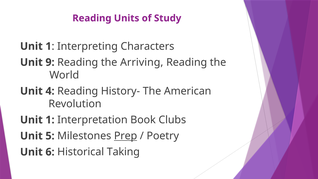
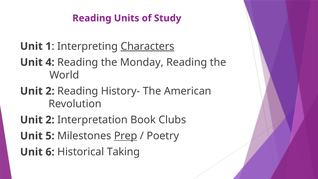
Characters underline: none -> present (147, 46)
9: 9 -> 4 (50, 62)
Arriving: Arriving -> Monday (142, 62)
4: 4 -> 2 (50, 91)
1: 1 -> 2 (50, 120)
